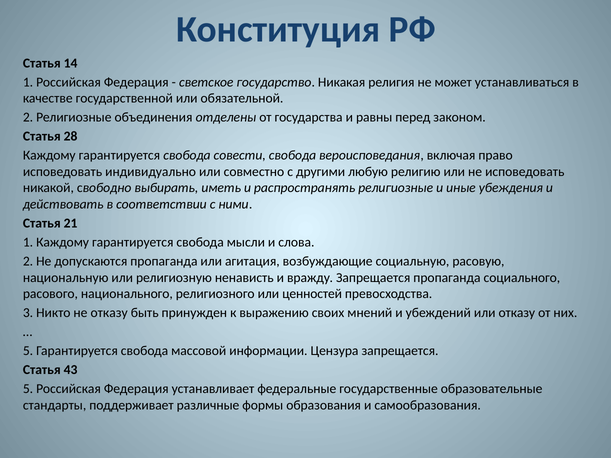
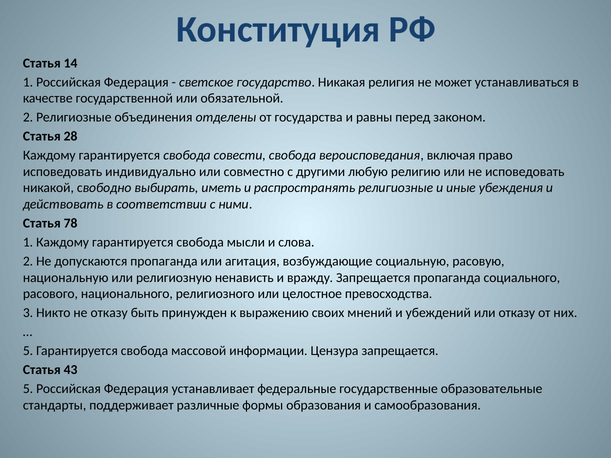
21: 21 -> 78 (71, 223)
ценностей: ценностей -> целостное (312, 294)
